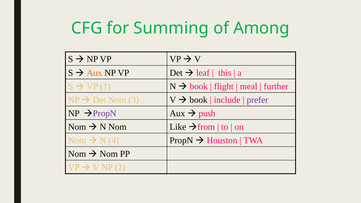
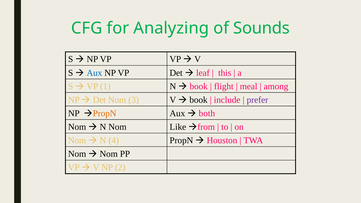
Summing: Summing -> Analyzing (171, 28)
Among: Among -> Sounds (261, 28)
Aux colour: orange -> blue (94, 73)
further: further -> among (276, 86)
PropN colour: purple -> orange (105, 113)
push: push -> both (207, 113)
